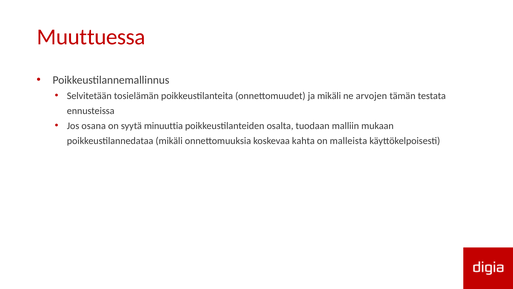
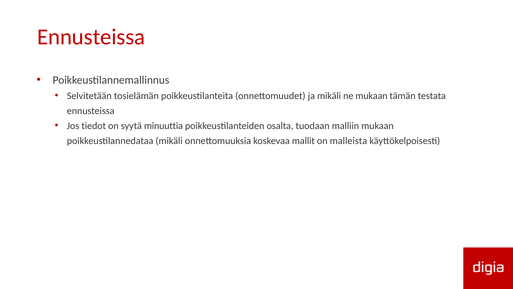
Muuttuessa: Muuttuessa -> Ennusteissa (91, 37)
ne arvojen: arvojen -> mukaan (371, 96)
osana: osana -> tiedot (94, 126)
kahta: kahta -> mallit (303, 141)
